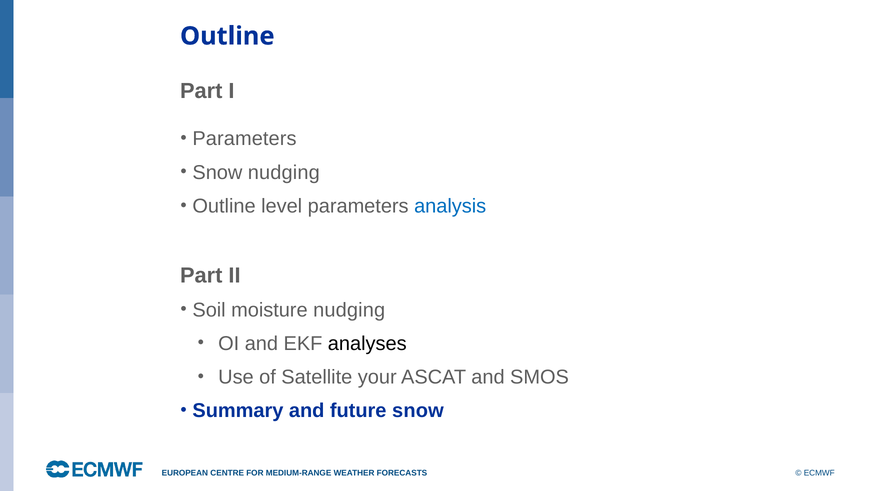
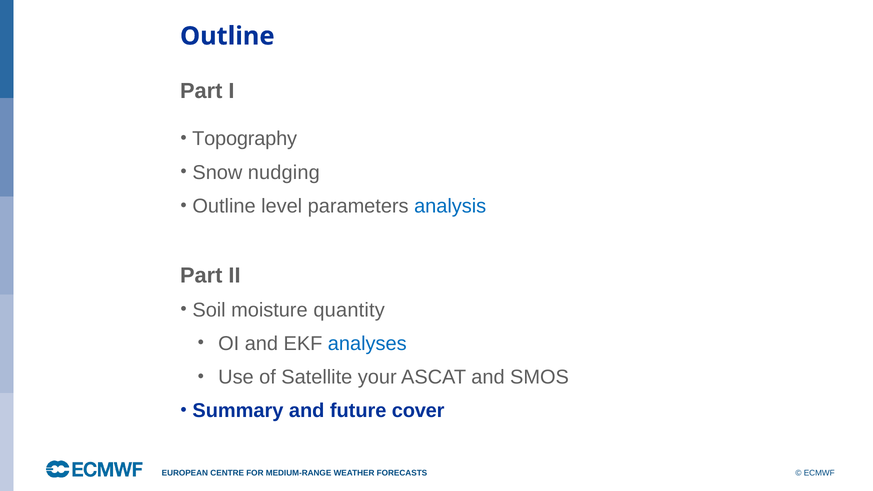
Parameters: Parameters -> Topography (245, 139)
moisture nudging: nudging -> quantity (349, 310)
analyses colour: black -> blue (367, 344)
future snow: snow -> cover (418, 411)
